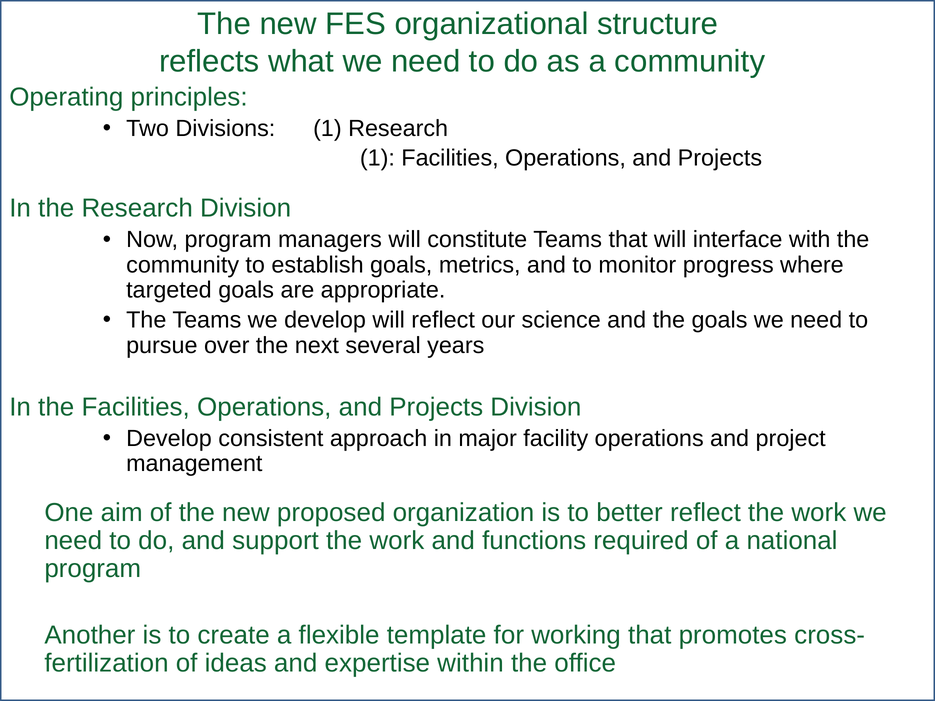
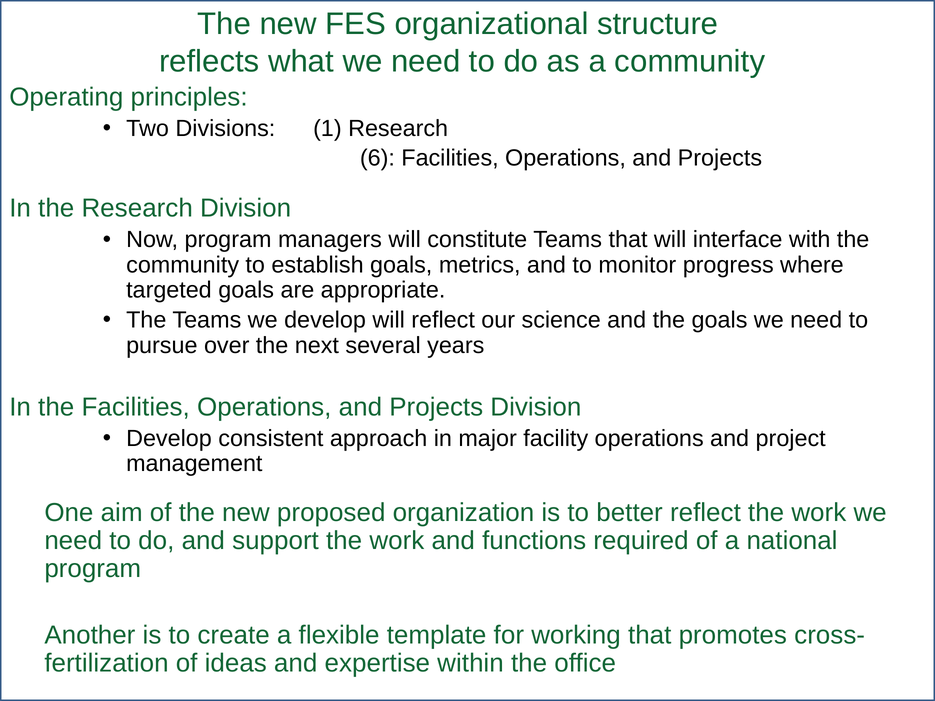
1: 1 -> 6 (377, 158)
